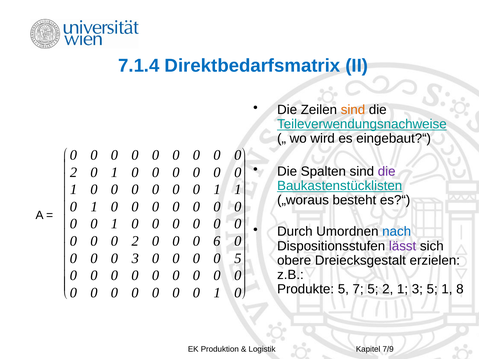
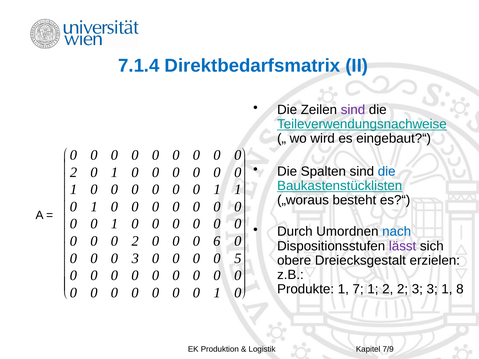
sind colour: orange -> purple (353, 110)
die colour: purple -> blue (387, 172)
Produkte 5: 5 -> 1 (343, 289)
7 5: 5 -> 1 (373, 289)
2 1: 1 -> 2 (403, 289)
3 5: 5 -> 3 (432, 289)
